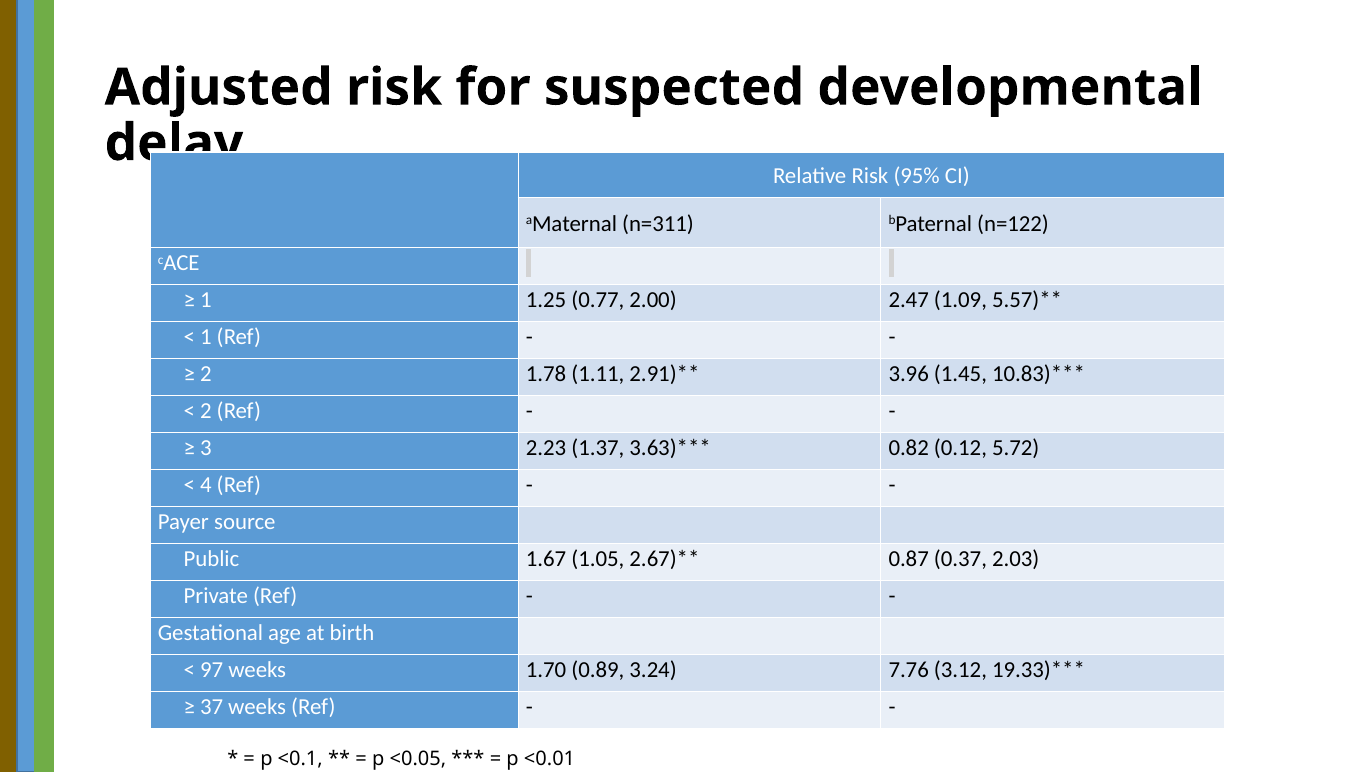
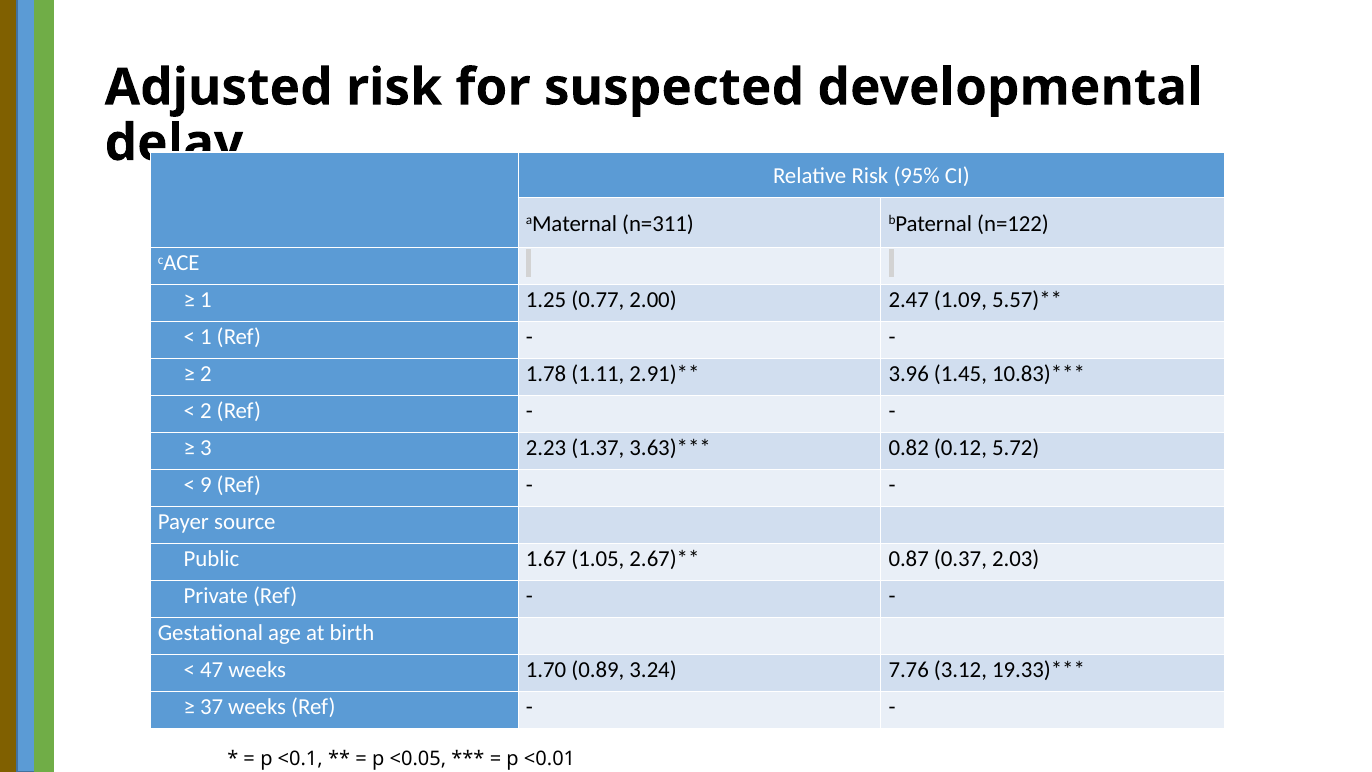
4: 4 -> 9 (206, 485)
97: 97 -> 47 (212, 670)
